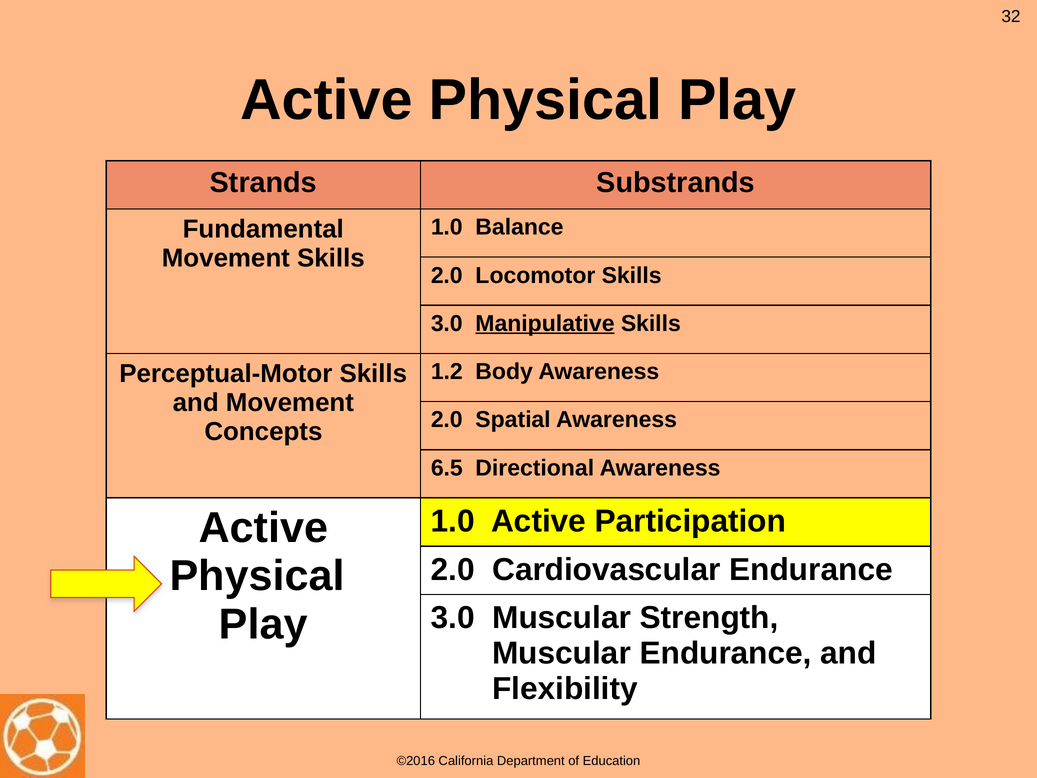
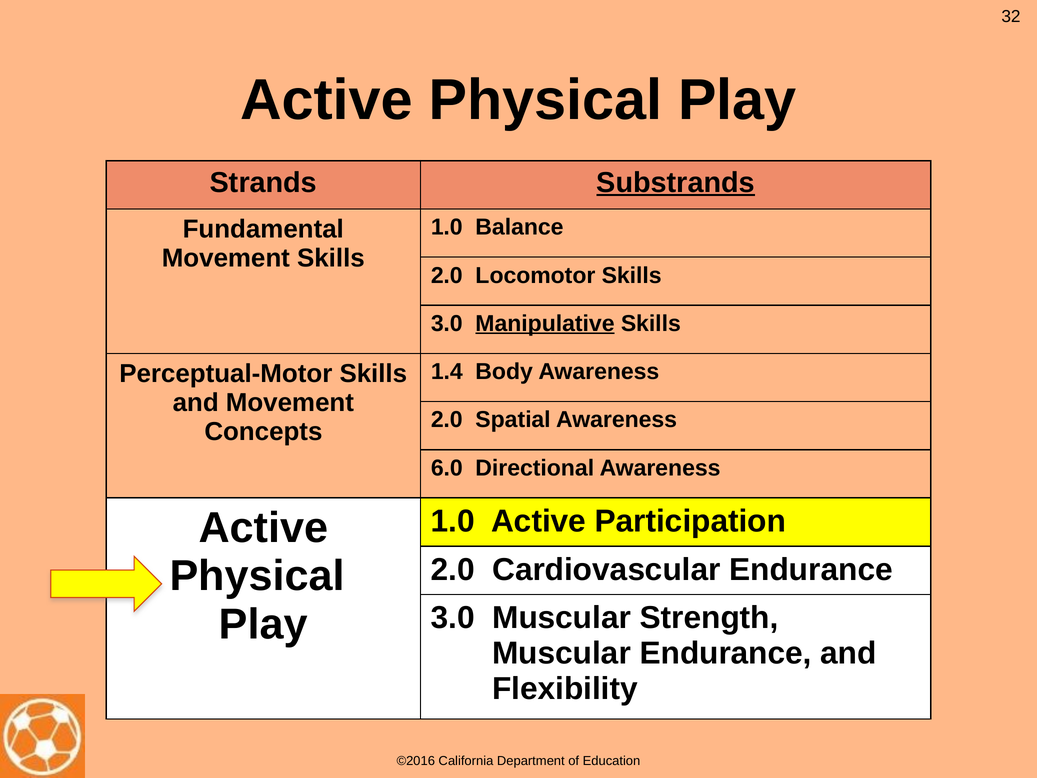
Substrands underline: none -> present (676, 183)
1.2: 1.2 -> 1.4 (447, 372)
6.5: 6.5 -> 6.0 (447, 468)
